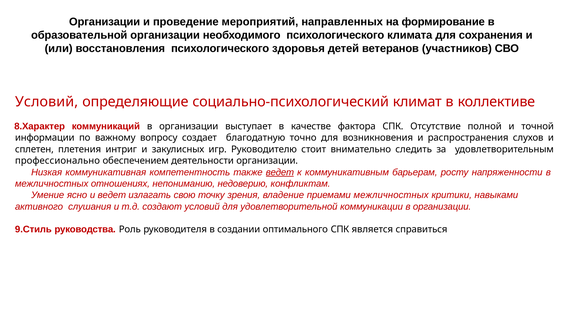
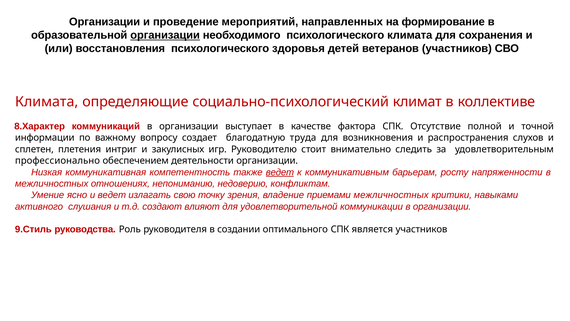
организации underline: none -> present (165, 35)
Условий: Условий -> Климата (47, 102)
точно: точно -> труда (303, 138)
создают условий: условий -> влияют (202, 206)
является справиться: справиться -> участников (421, 229)
